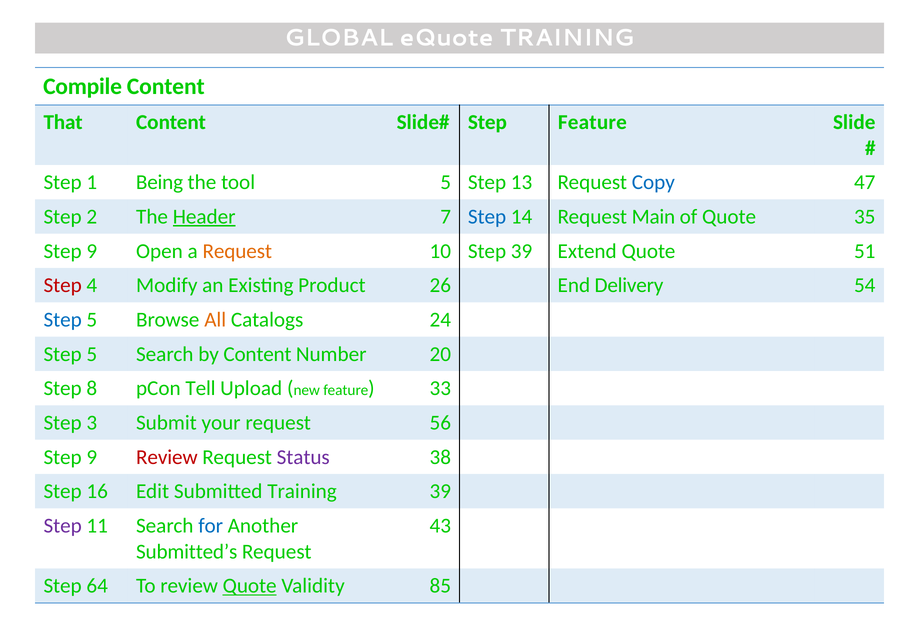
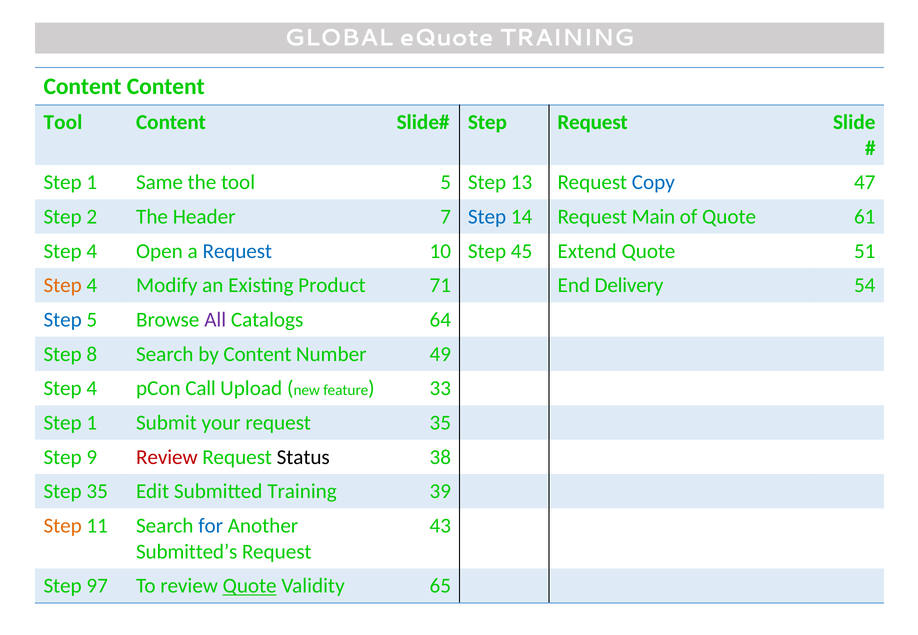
Compile: Compile -> Content (83, 86)
That: That -> Tool (63, 122)
Step Feature: Feature -> Request (593, 122)
Being: Being -> Same (160, 183)
Header underline: present -> none (204, 217)
35: 35 -> 61 (865, 217)
9: 9 -> 4 (92, 251)
Request colour: orange -> blue (237, 251)
Step 39: 39 -> 45 (522, 251)
Step colour: red -> orange (63, 286)
26: 26 -> 71 (440, 286)
All colour: orange -> purple (215, 320)
24: 24 -> 64 (440, 320)
5: 5 -> 8 (92, 354)
20: 20 -> 49 (440, 354)
8: 8 -> 4 (92, 389)
Tell: Tell -> Call (201, 389)
3: 3 -> 1 (92, 423)
request 56: 56 -> 35 (440, 423)
Status colour: purple -> black (303, 457)
Step 16: 16 -> 35 (97, 492)
Step colour: purple -> orange (63, 526)
64: 64 -> 97 (97, 586)
85: 85 -> 65 (440, 586)
